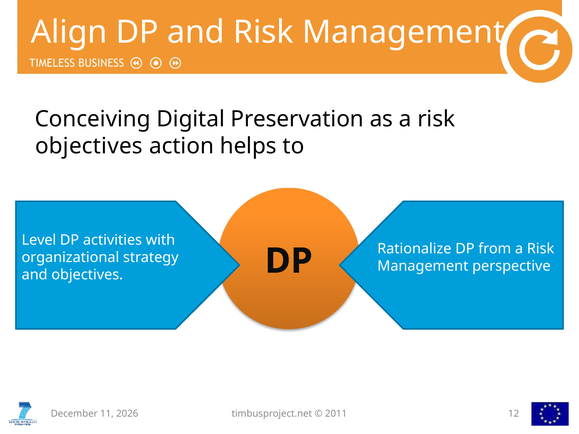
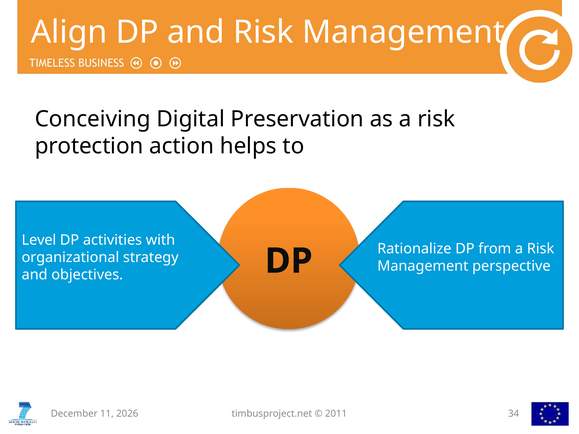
objectives: objectives -> protection (89, 146)
12: 12 -> 34 (514, 414)
